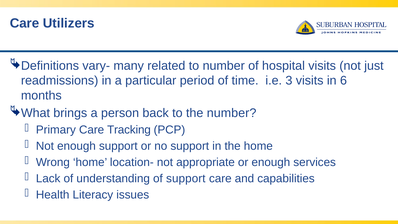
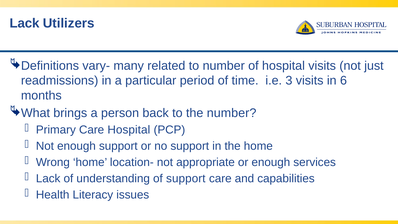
Care: Care -> Lack (25, 23)
Care Tracking: Tracking -> Hospital (129, 130)
